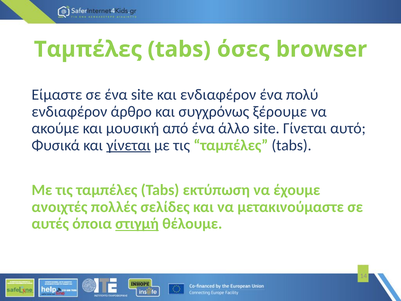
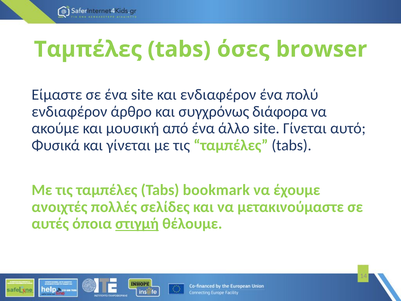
ξέρουμε: ξέρουμε -> διάφορα (280, 111)
γίνεται underline: present -> none (129, 145)
εκτύπωση: εκτύπωση -> bookmark (216, 190)
